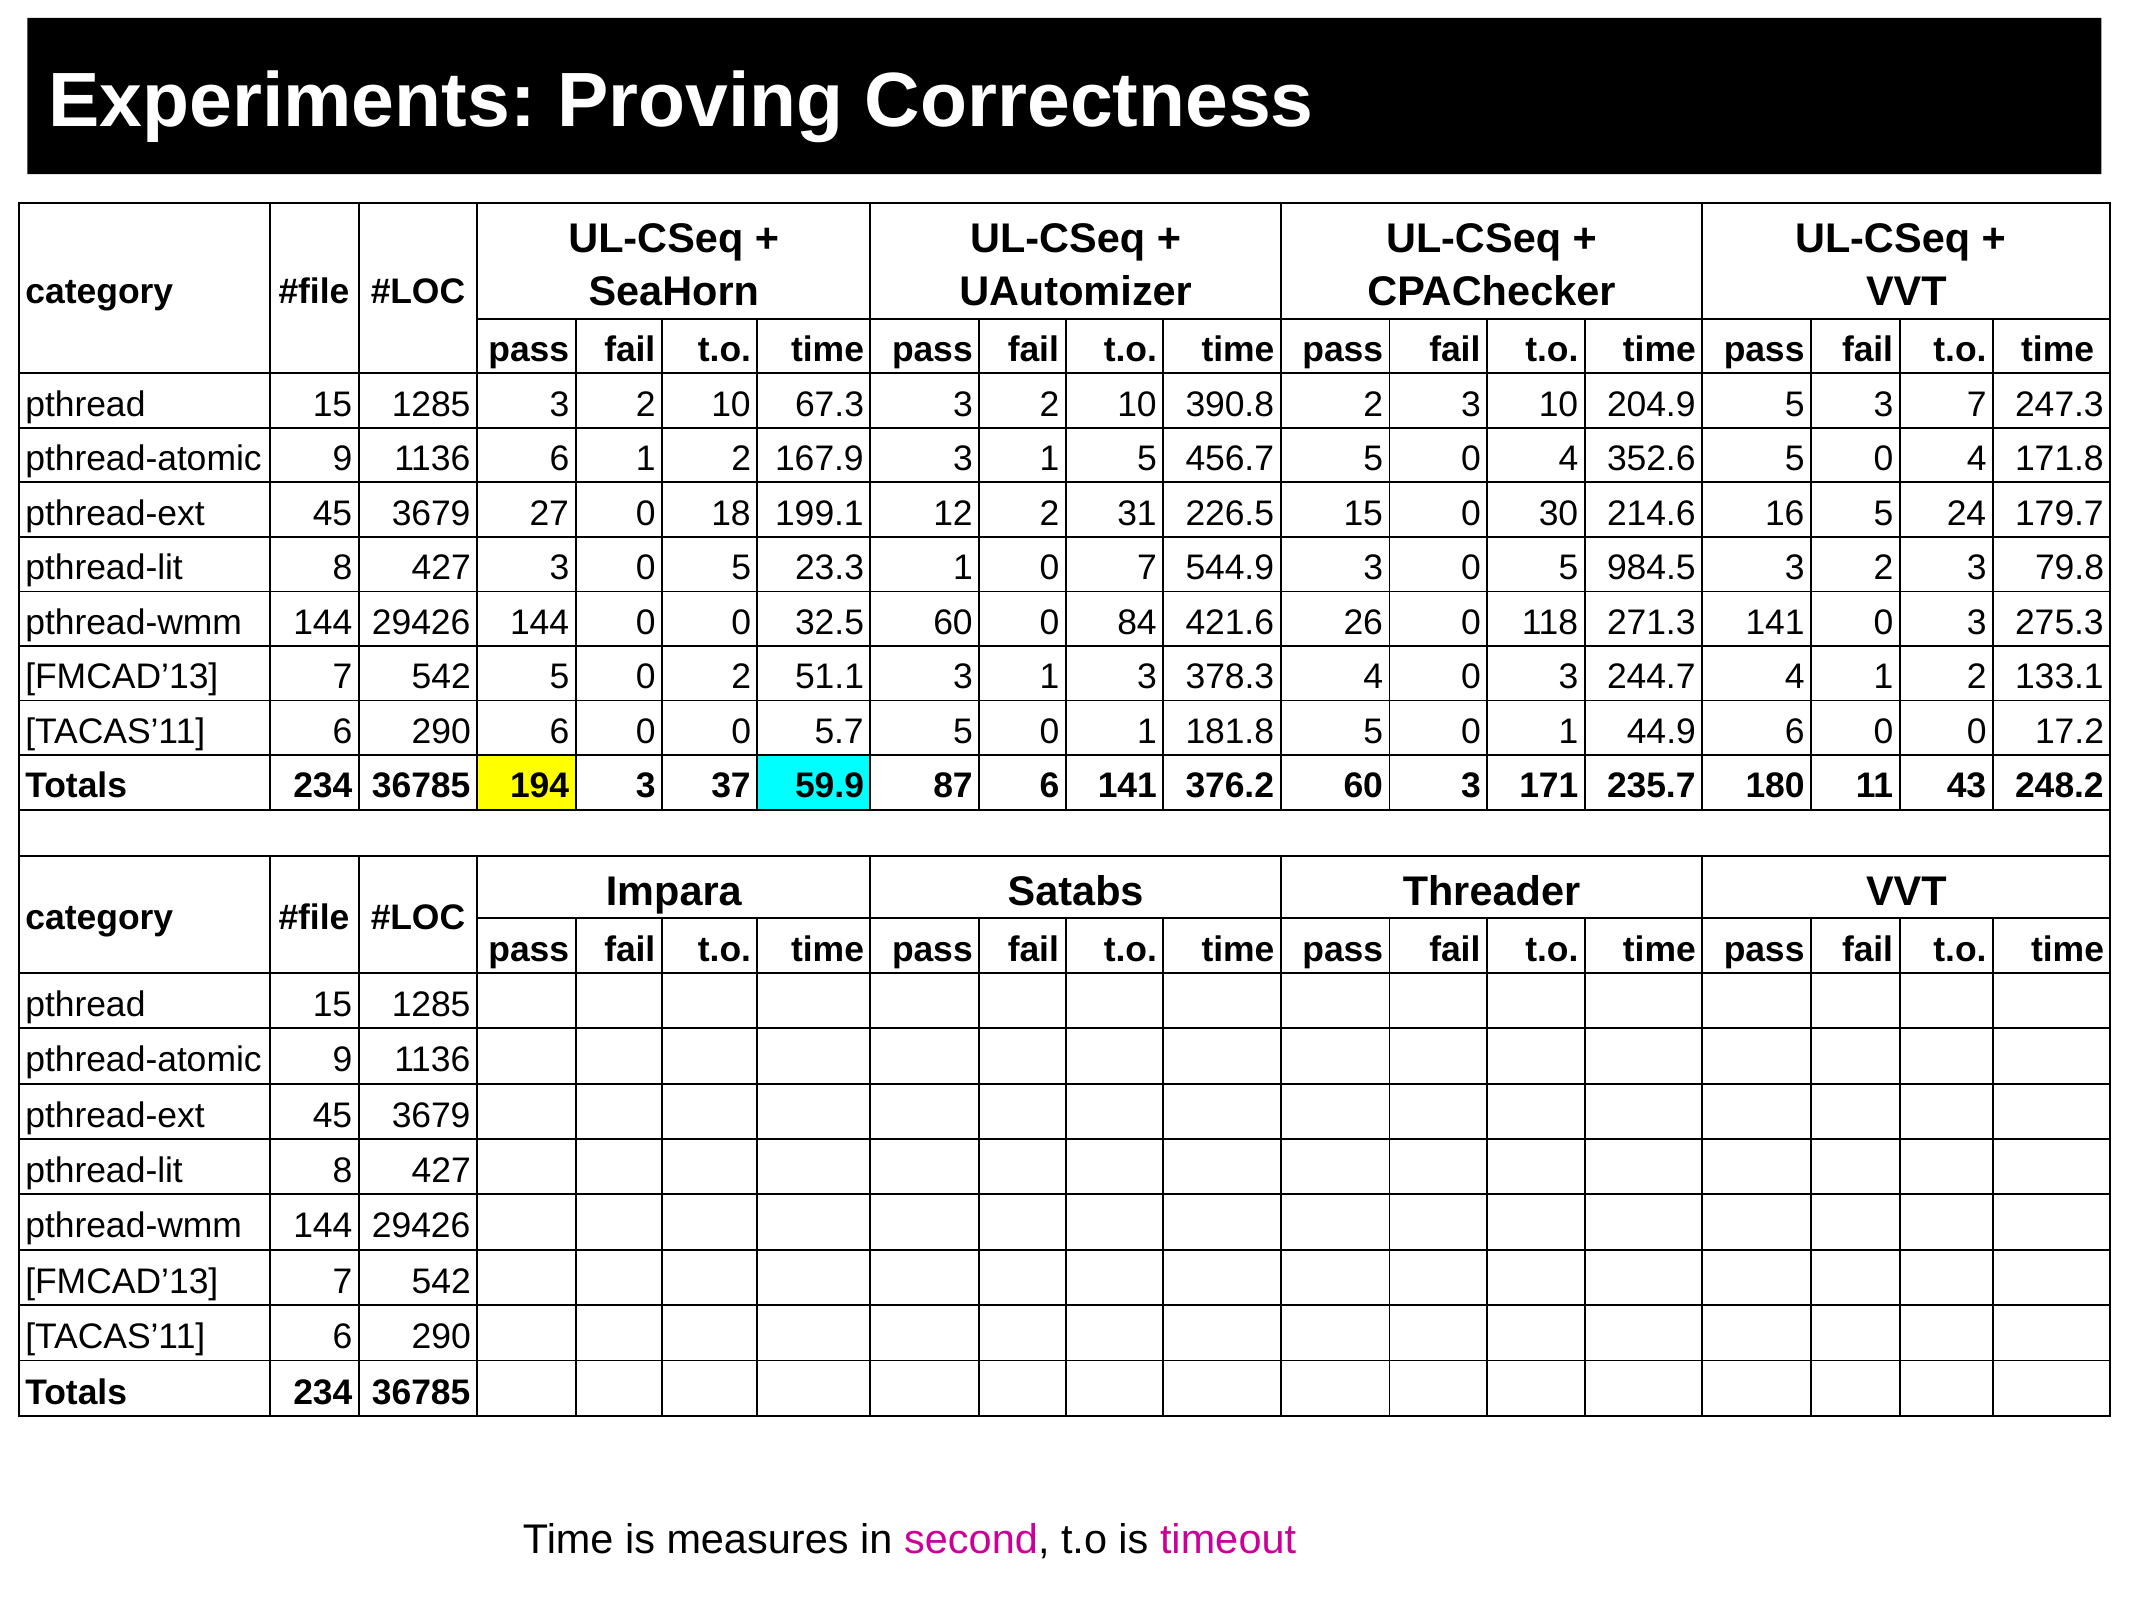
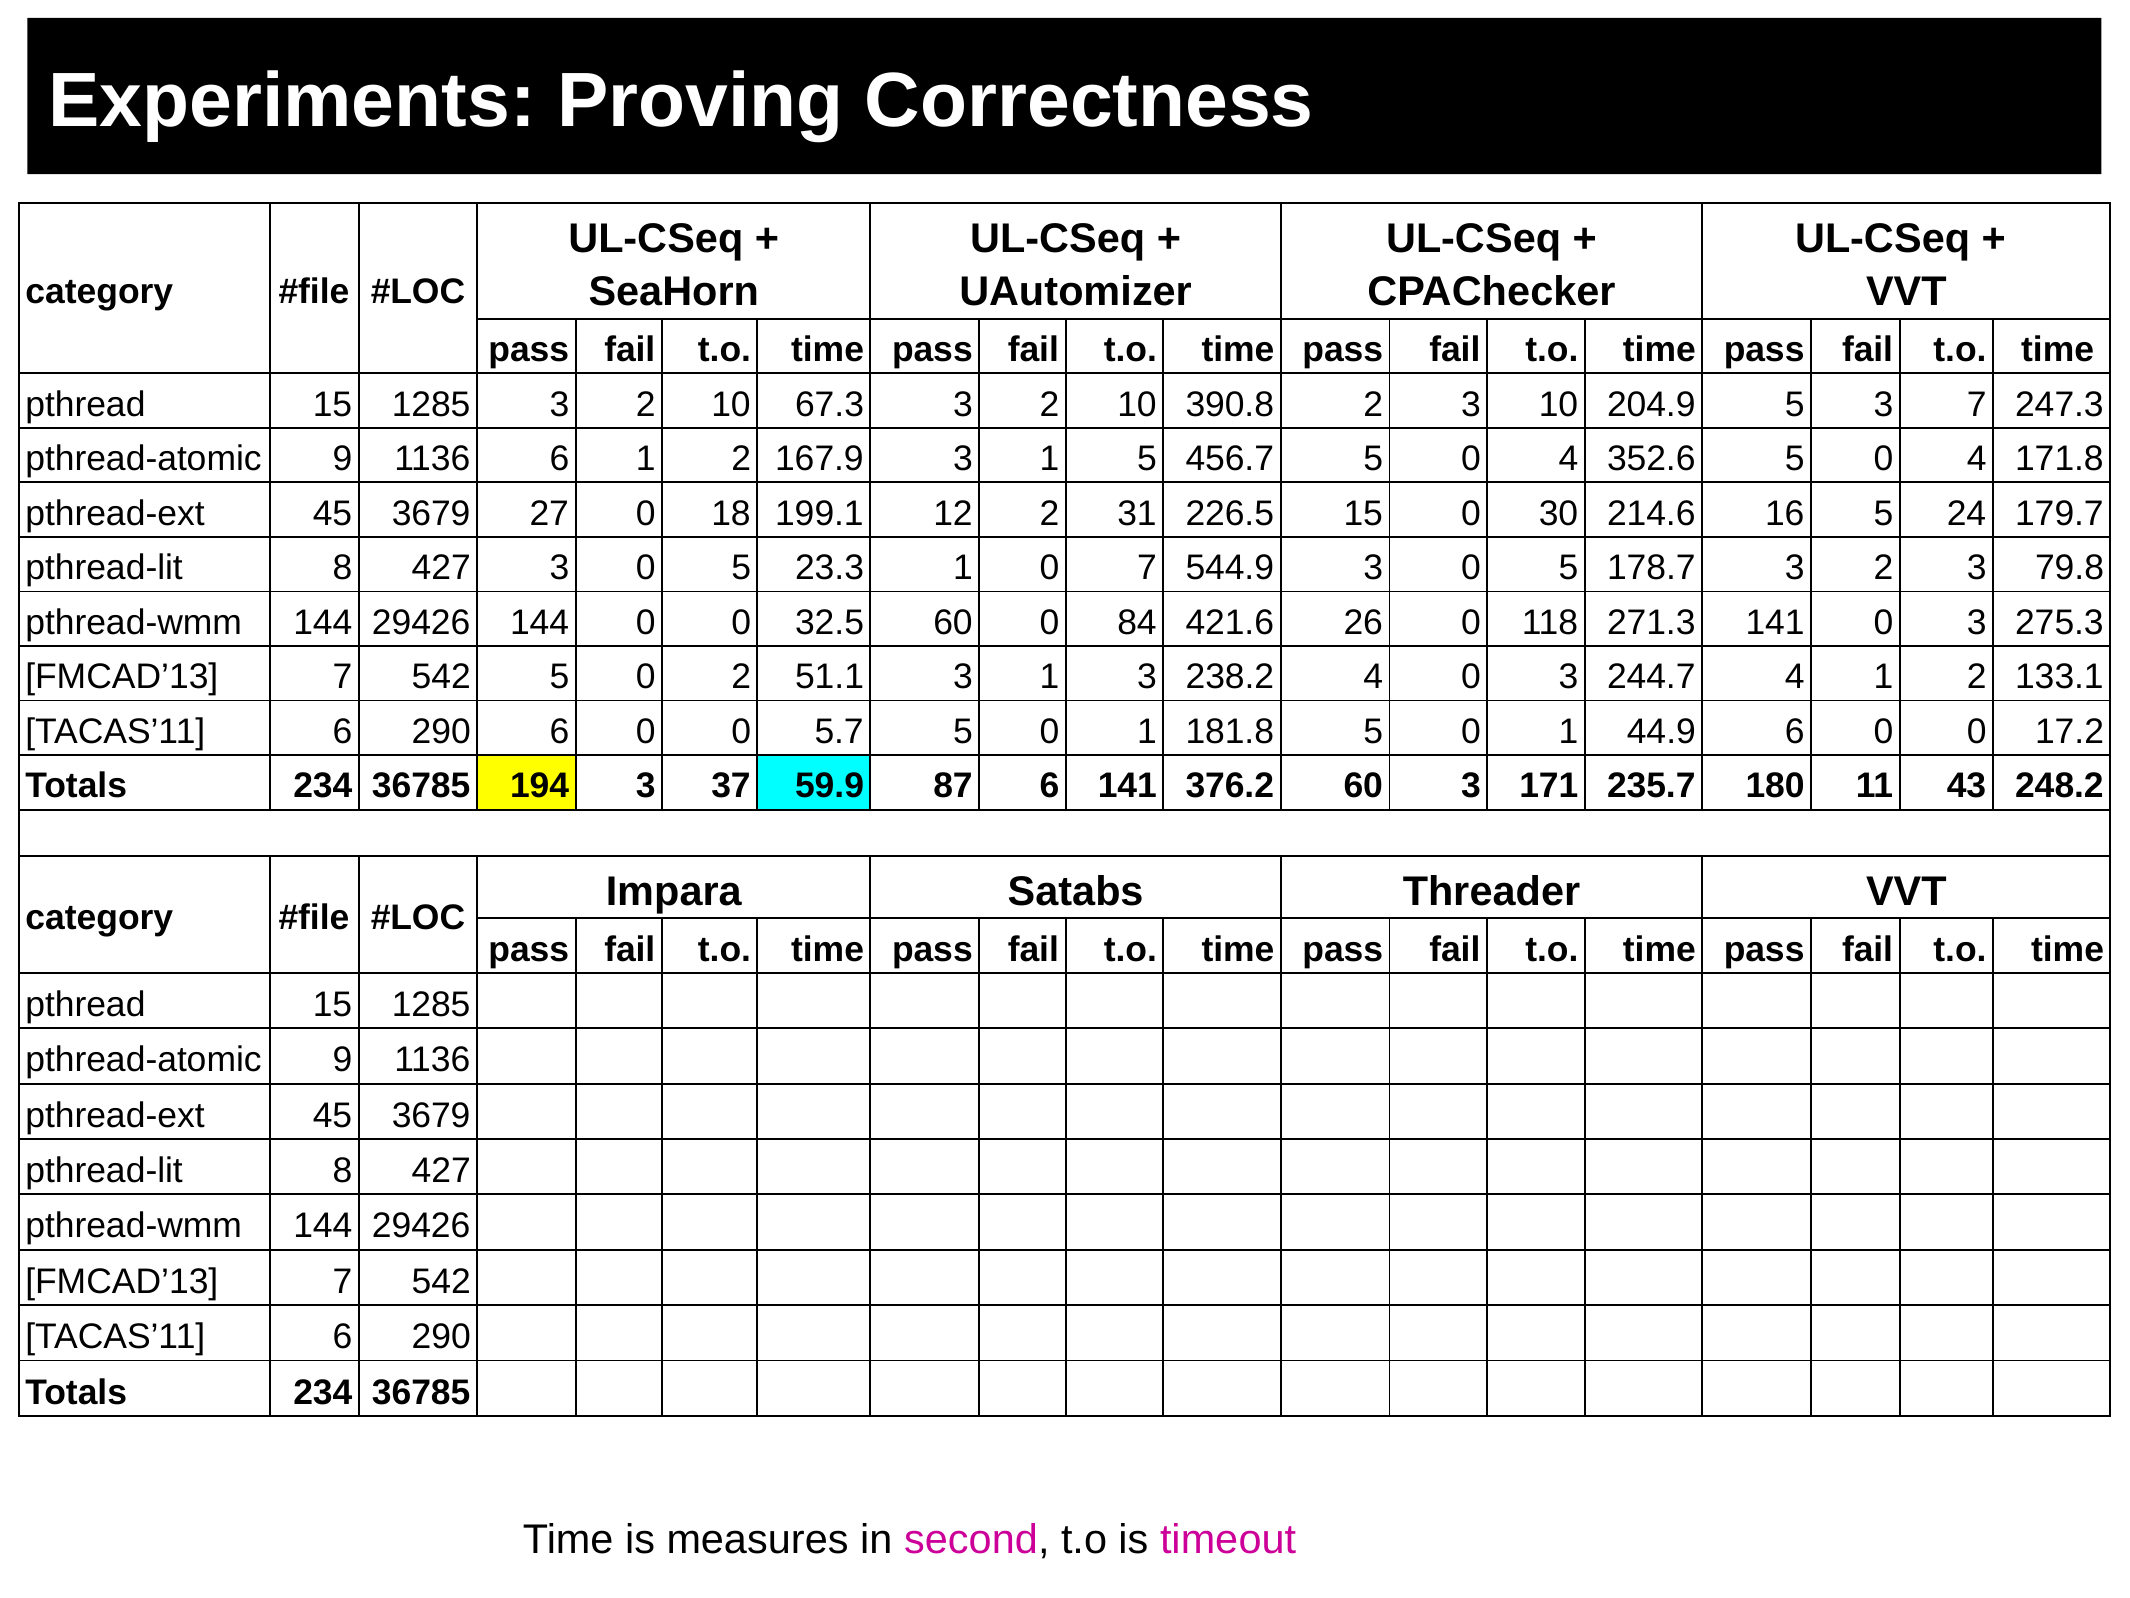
984.5: 984.5 -> 178.7 (1651, 568)
378.3: 378.3 -> 238.2 (1230, 677)
